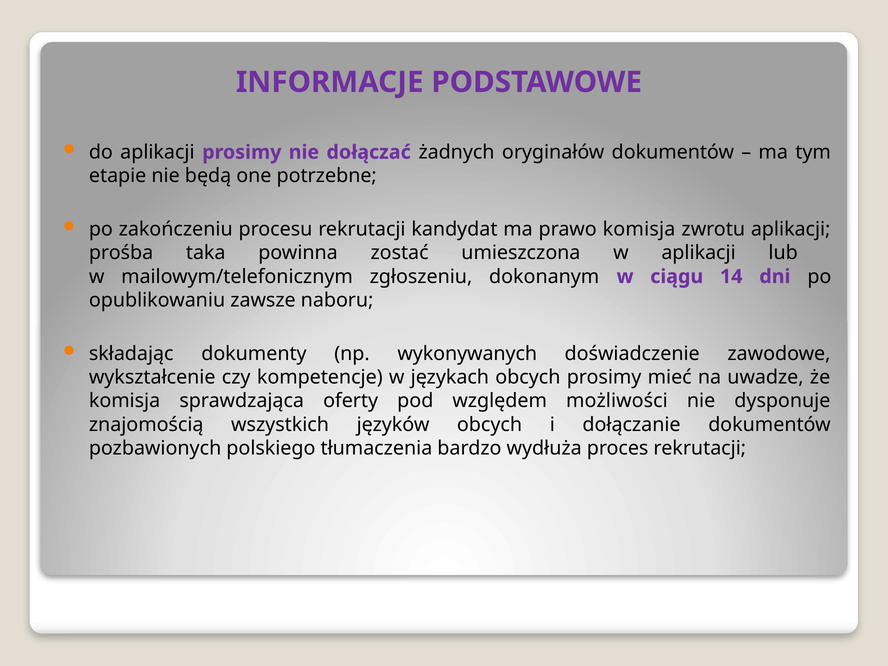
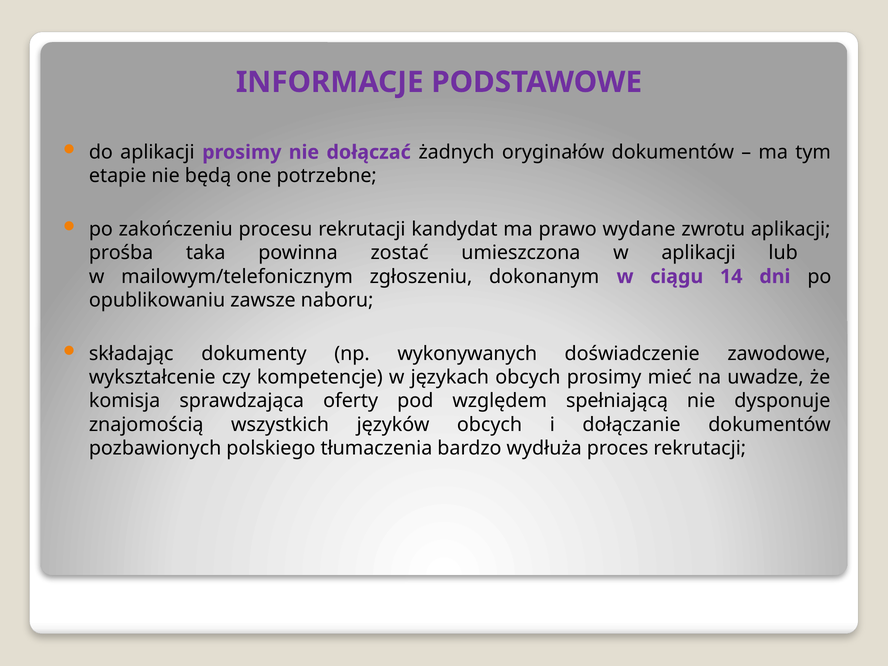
prawo komisja: komisja -> wydane (639, 229)
możliwości: możliwości -> spełniającą (617, 401)
